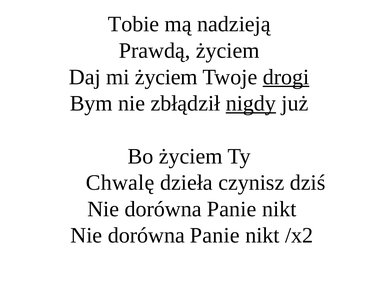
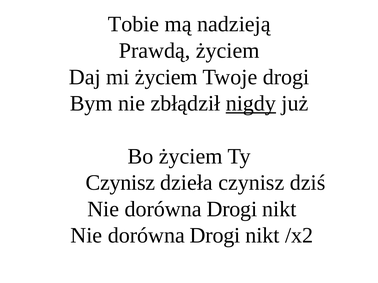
drogi underline: present -> none (286, 77)
Chwalę: Chwalę -> Czynisz (120, 183)
Panie: Panie -> Drogi (232, 209)
Panie: Panie -> Drogi (215, 236)
